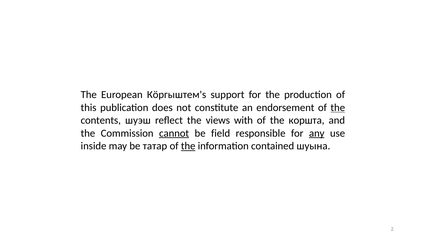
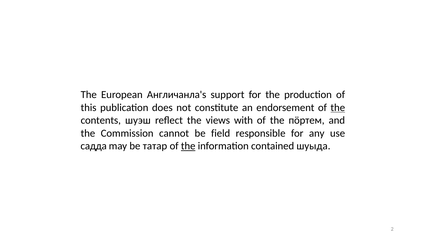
Кӧргыштем's: Кӧргыштем's -> Англичанла's (177, 95)
коршта: коршта -> пӧртем (307, 120)
cannot underline: present -> none (174, 133)
any underline: present -> none (317, 133)
inside: inside -> садда (94, 146)
шуына: шуына -> шуыда (313, 146)
